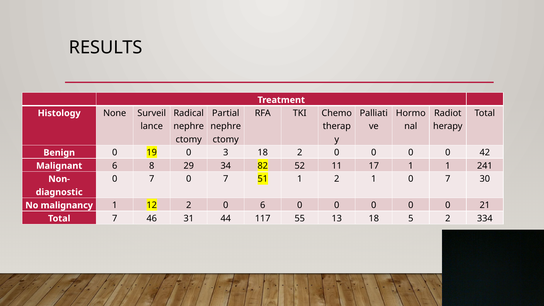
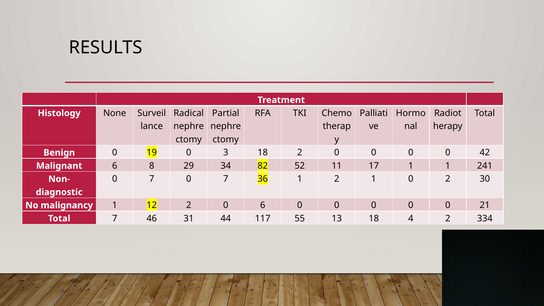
51: 51 -> 36 (263, 179)
1 0 7: 7 -> 2 (448, 179)
5: 5 -> 4 (411, 218)
